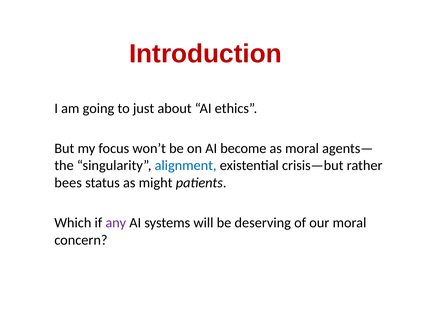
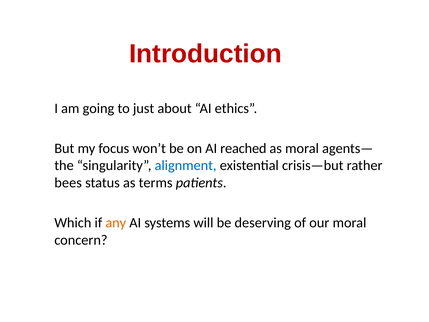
become: become -> reached (243, 148)
might: might -> terms (156, 183)
any colour: purple -> orange (116, 223)
